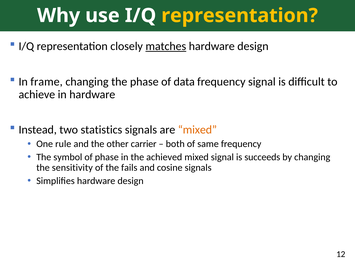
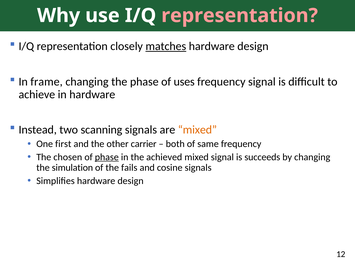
representation colour: yellow -> pink (240, 16)
data: data -> uses (184, 82)
statistics: statistics -> scanning (101, 130)
rule: rule -> first (63, 144)
symbol: symbol -> chosen (68, 157)
phase underline: none -> present (107, 157)
sensitivity: sensitivity -> simulation (72, 168)
